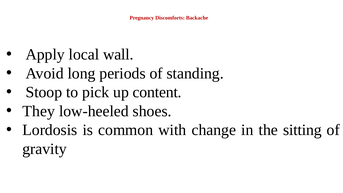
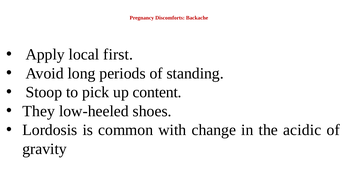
wall: wall -> first (118, 54)
sitting: sitting -> acidic (302, 130)
